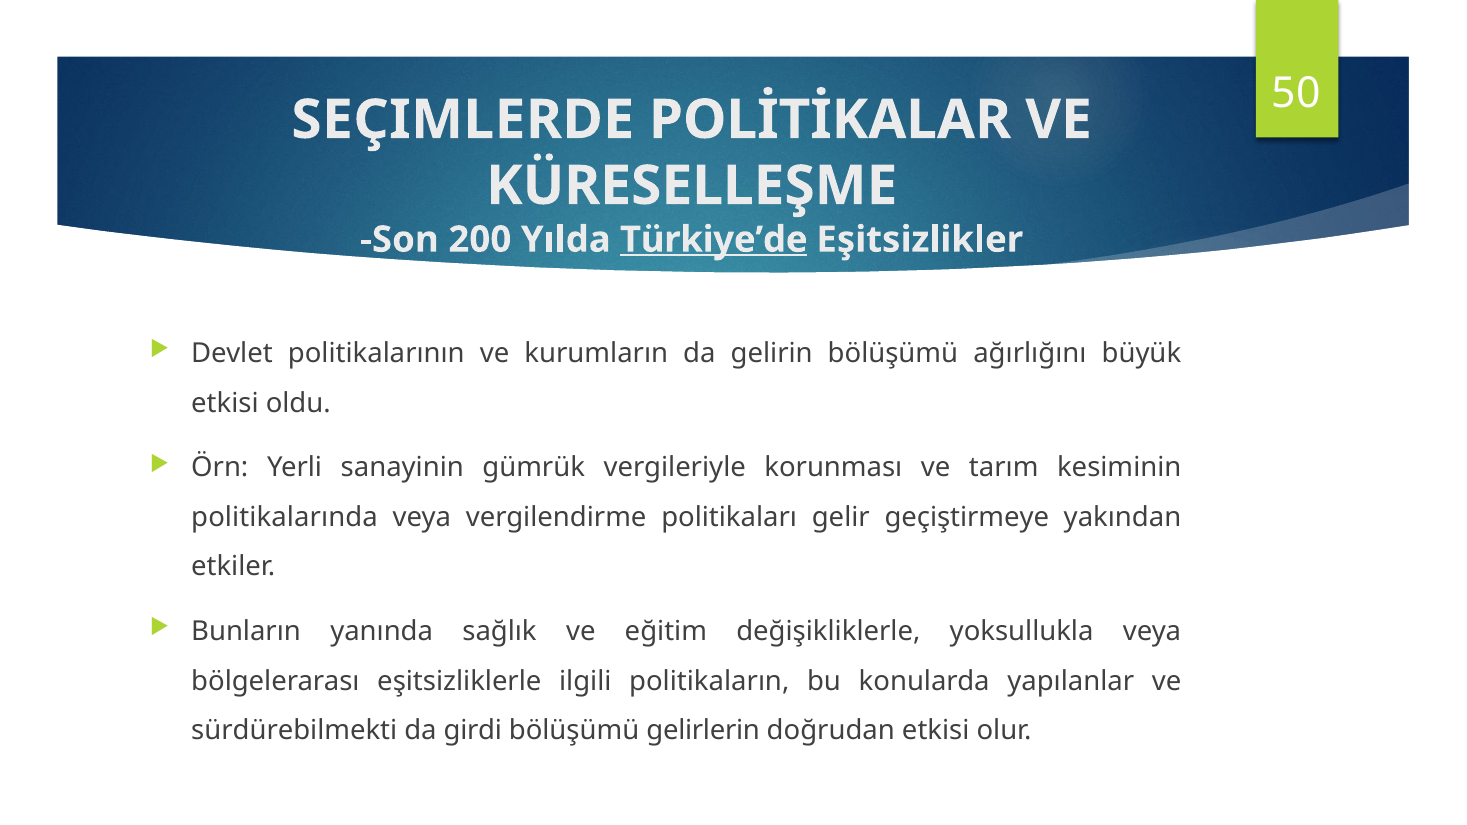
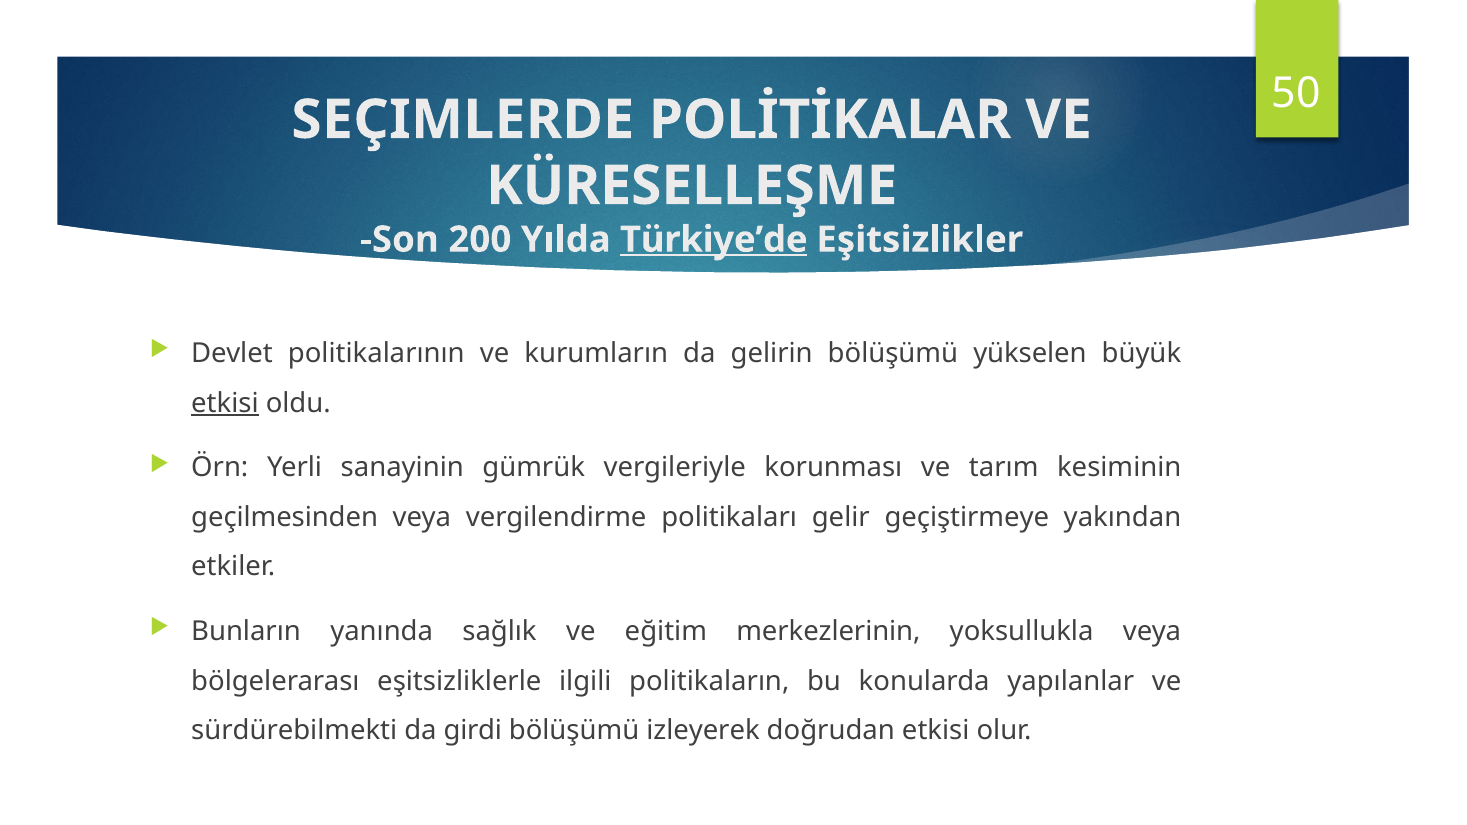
ağırlığını: ağırlığını -> yükselen (1030, 354)
etkisi underline: none -> present (225, 403)
politikalarında: politikalarında -> geçilmesinden (285, 518)
değişikliklerle: değişikliklerle -> merkezlerinin (828, 632)
gelirlerin: gelirlerin -> izleyerek (703, 731)
